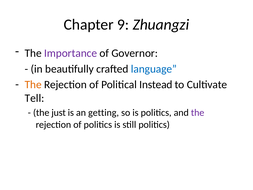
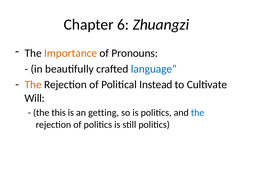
9: 9 -> 6 (123, 24)
Importance colour: purple -> orange (71, 53)
Governor: Governor -> Pronouns (135, 53)
Tell: Tell -> Will (35, 98)
just: just -> this (59, 113)
the colour: purple -> blue (198, 113)
